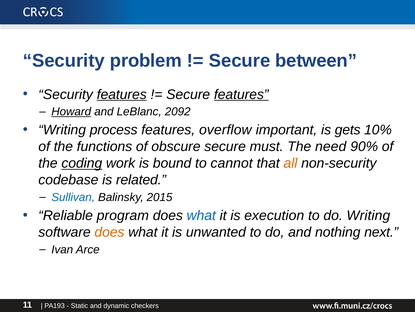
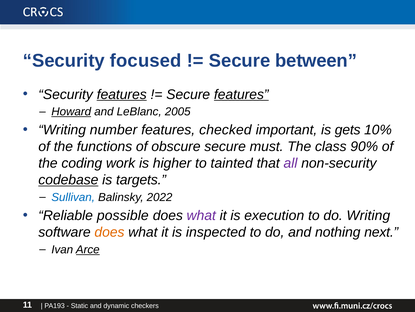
problem: problem -> focused (146, 60)
2092: 2092 -> 2005 (178, 112)
process: process -> number (114, 130)
overflow: overflow -> checked (225, 130)
need: need -> class (331, 146)
coding underline: present -> none (82, 163)
bound: bound -> higher (172, 163)
cannot: cannot -> tainted (232, 163)
all colour: orange -> purple (290, 163)
codebase underline: none -> present (68, 180)
related: related -> targets (141, 180)
2015: 2015 -> 2022 (160, 197)
program: program -> possible (123, 215)
what colour: blue -> purple (201, 215)
unwanted: unwanted -> inspected (216, 232)
Arce underline: none -> present (88, 249)
